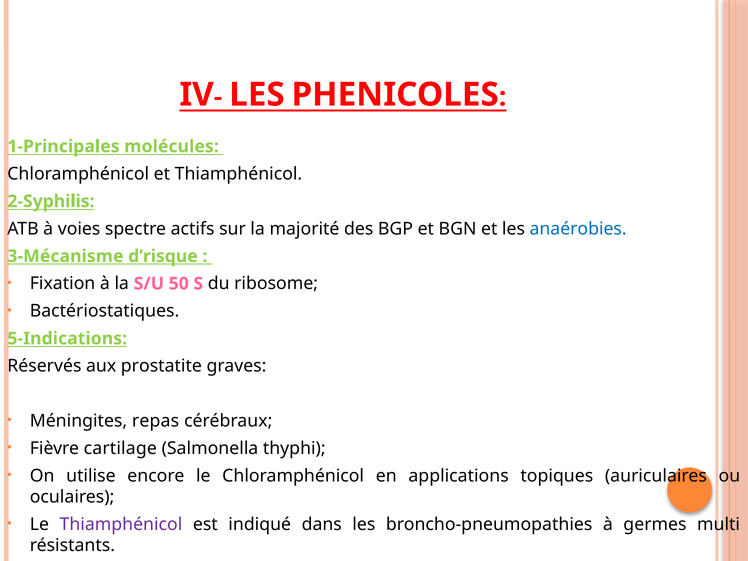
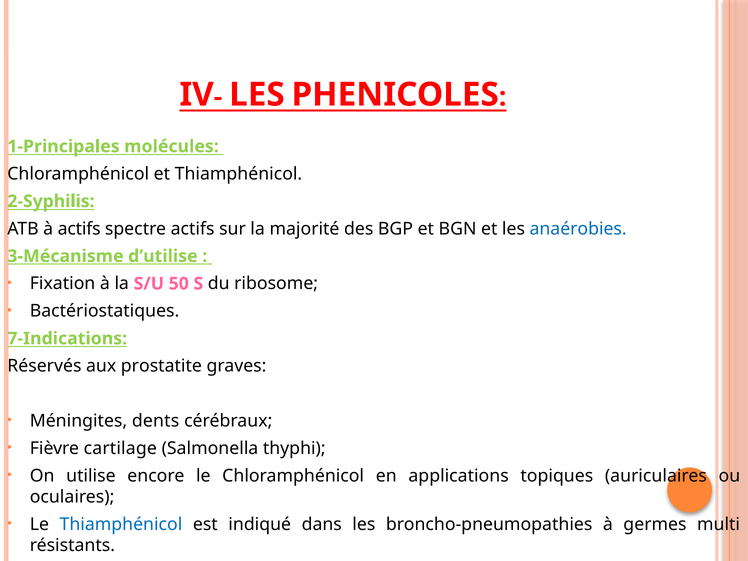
à voies: voies -> actifs (79, 229)
d’risque: d’risque -> d’utilise (163, 256)
5-Indications: 5-Indications -> 7-Indications (67, 339)
repas: repas -> dents (156, 421)
Thiamphénicol colour: purple -> blue (121, 524)
